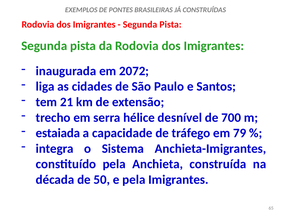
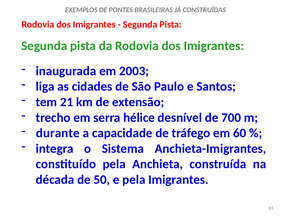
2072: 2072 -> 2003 (134, 71)
estaiada: estaiada -> durante (58, 133)
79: 79 -> 60 (240, 133)
